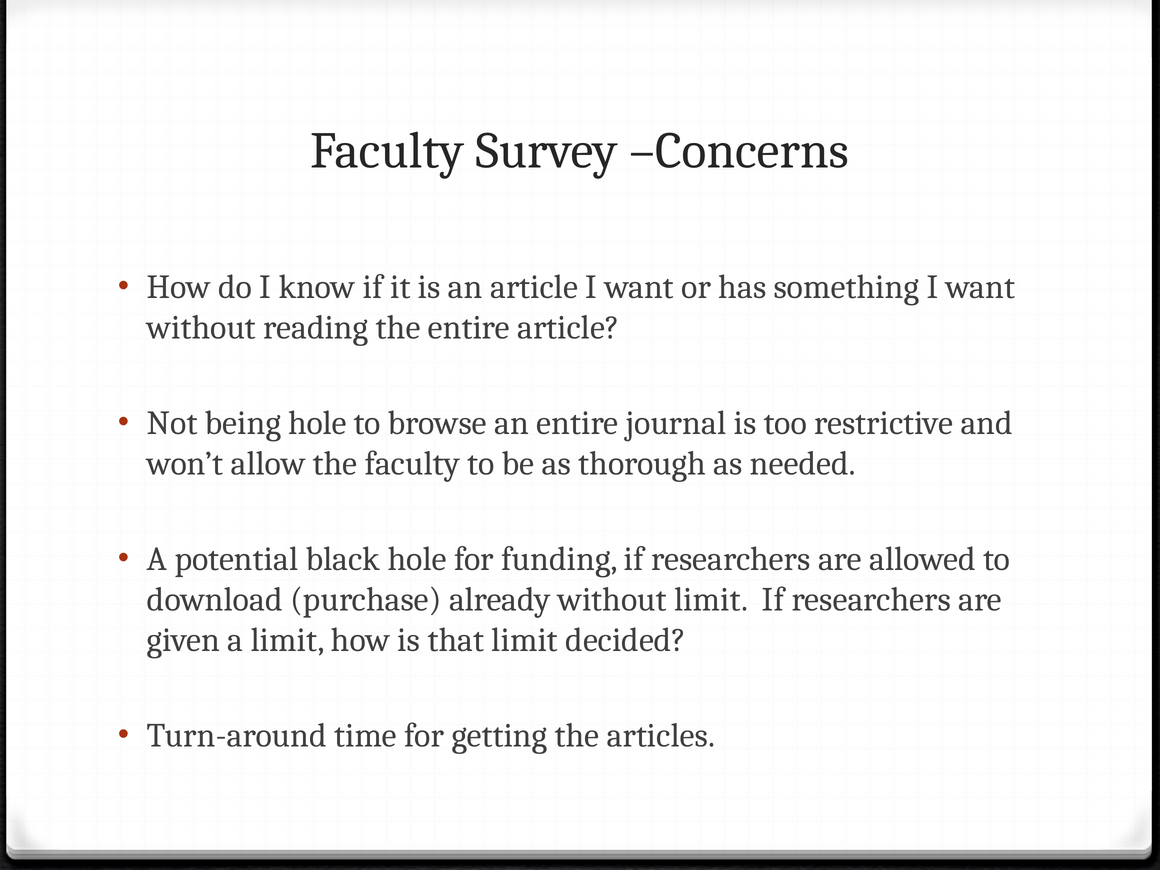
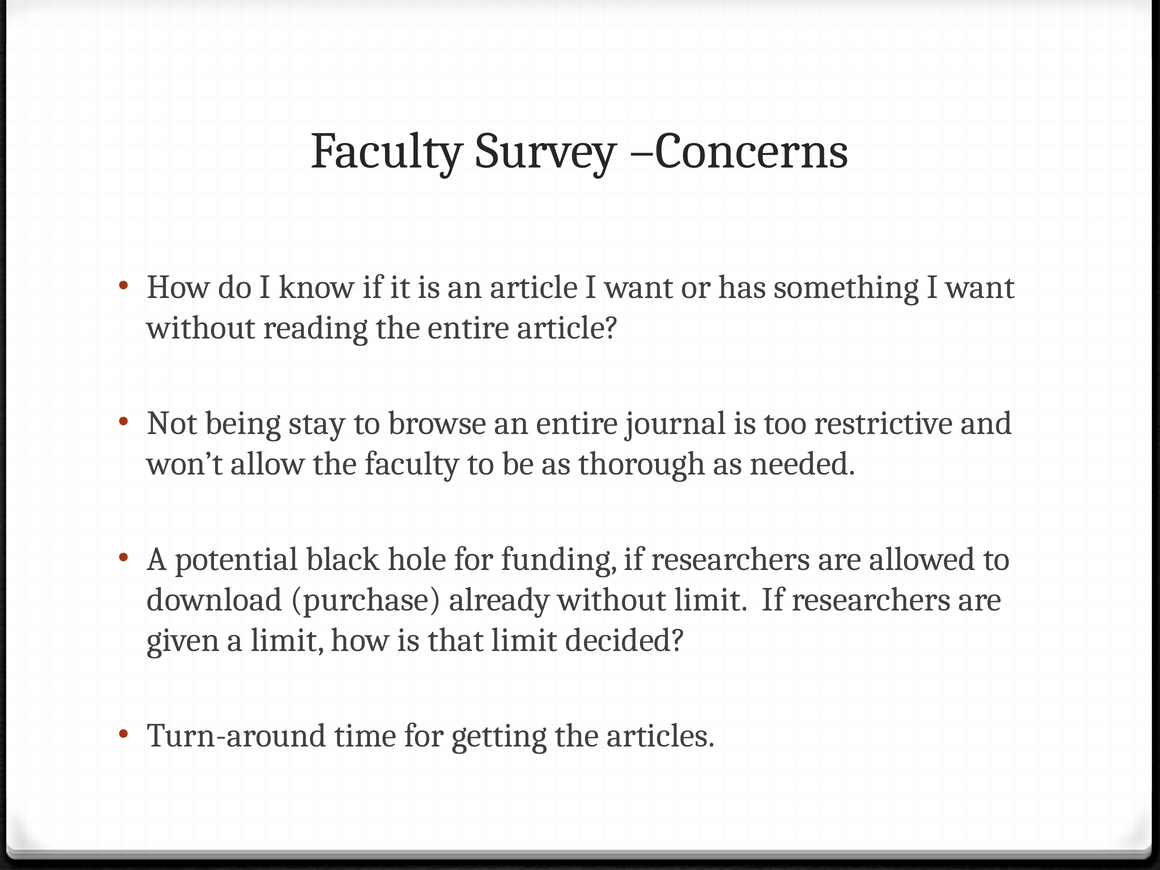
being hole: hole -> stay (317, 423)
